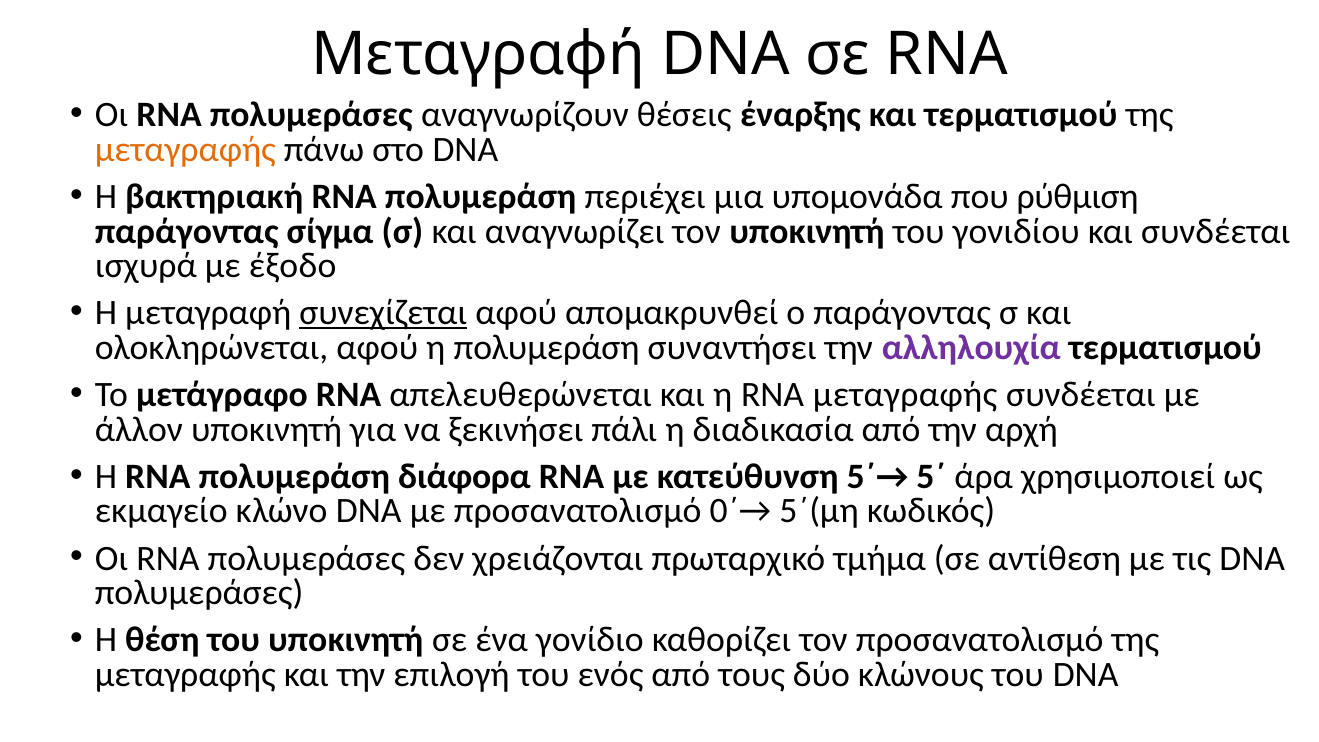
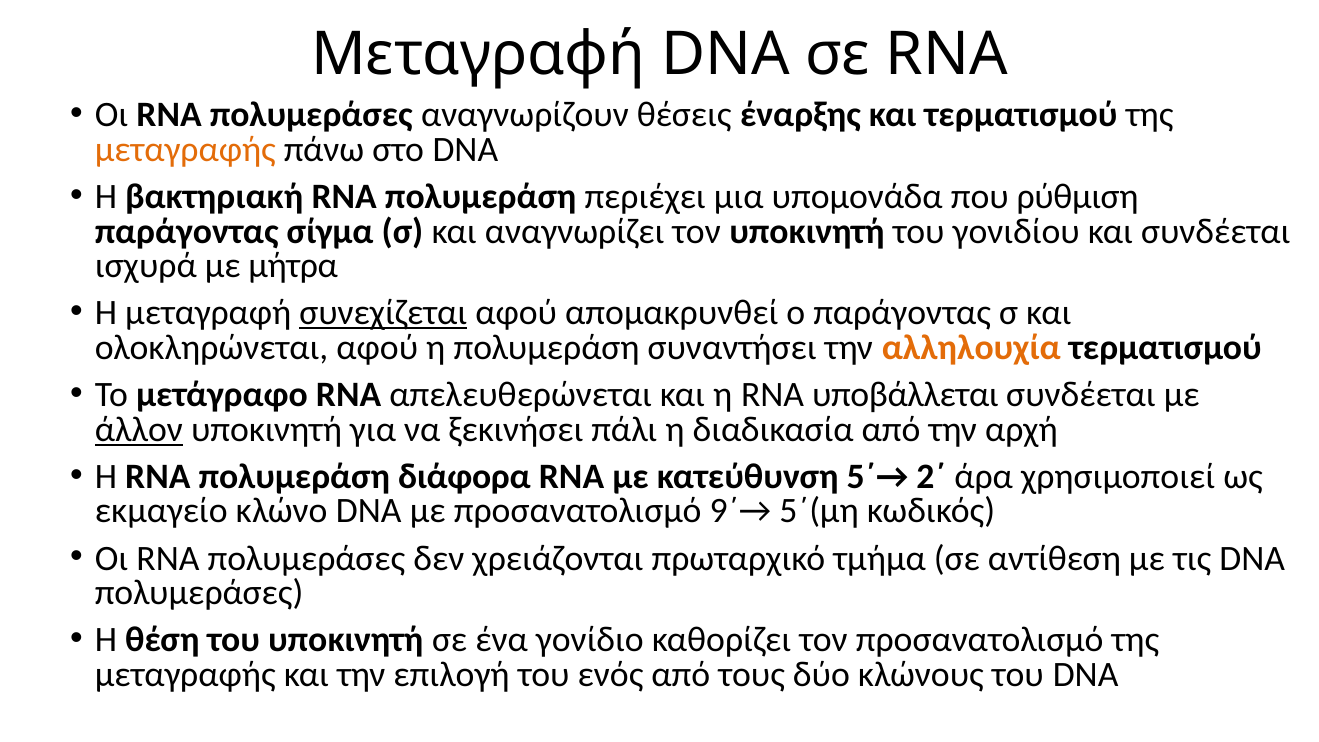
έξοδο: έξοδο -> μήτρα (293, 266)
αλληλουχία colour: purple -> orange (971, 348)
RNA μεταγραφής: μεταγραφής -> υποβάλλεται (905, 395)
άλλον underline: none -> present (139, 429)
5΄: 5΄ -> 2΄ (931, 476)
0΄→: 0΄→ -> 9΄→ (740, 511)
